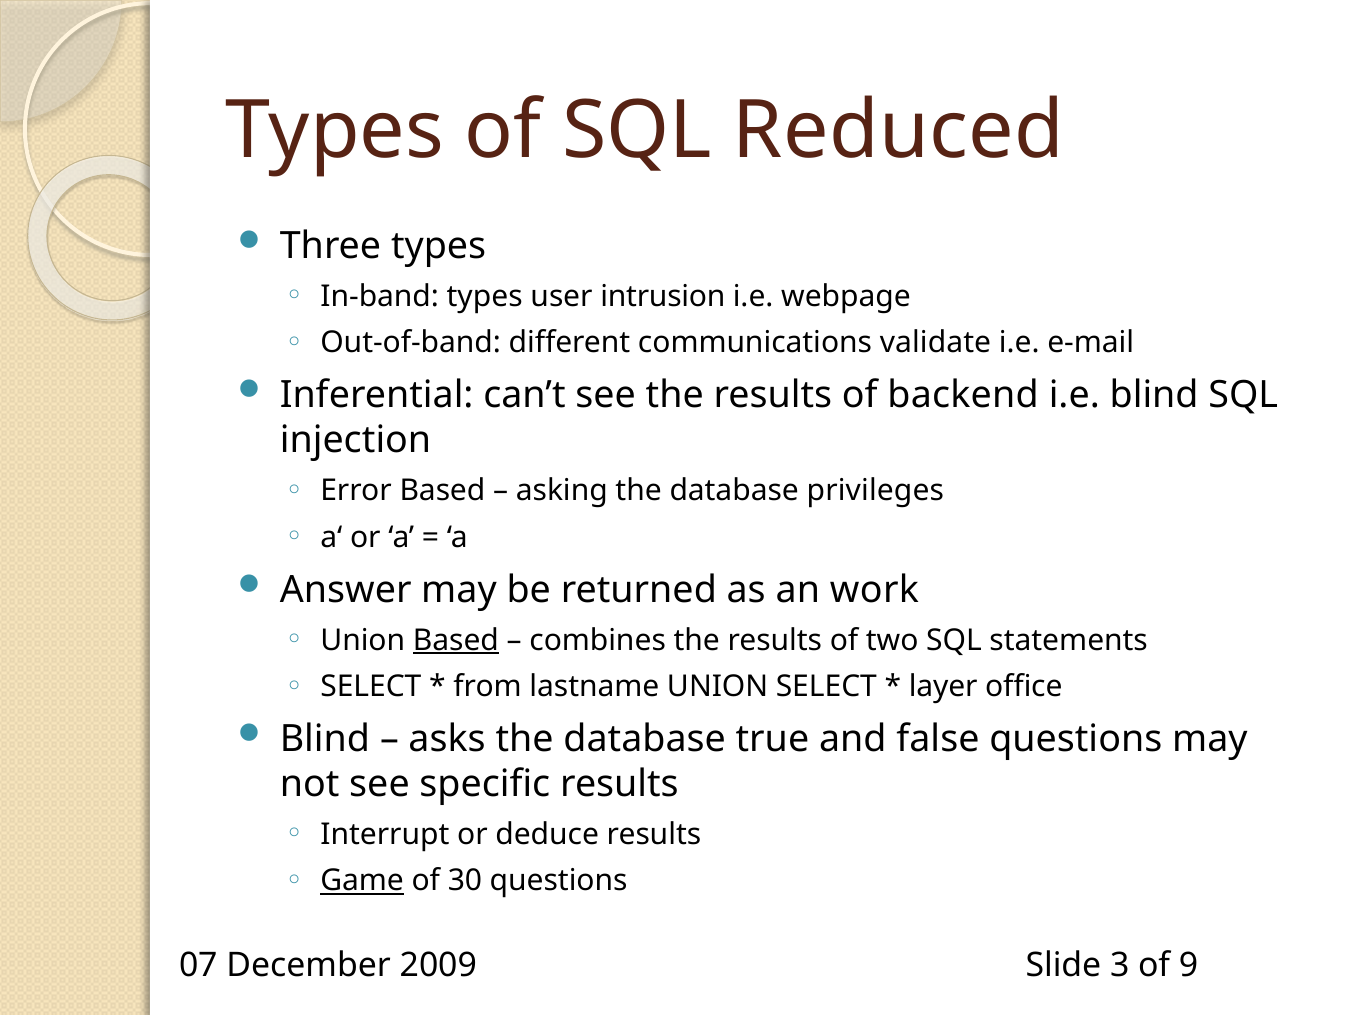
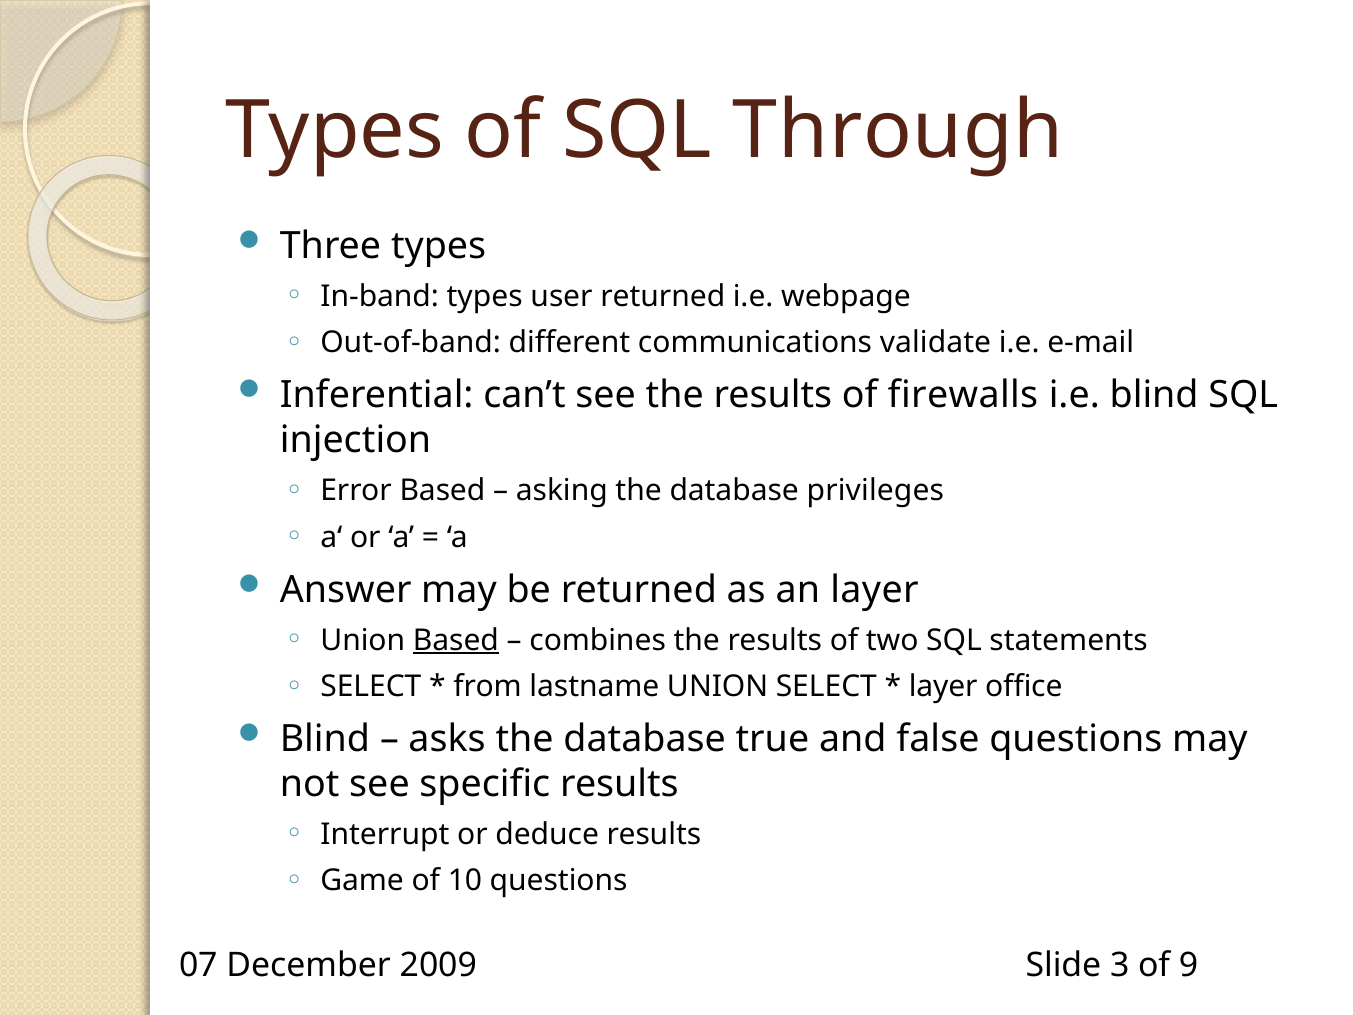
Reduced: Reduced -> Through (898, 131)
user intrusion: intrusion -> returned (663, 296)
backend: backend -> firewalls (963, 395)
an work: work -> layer (875, 590)
Game underline: present -> none (362, 881)
30: 30 -> 10 (465, 881)
